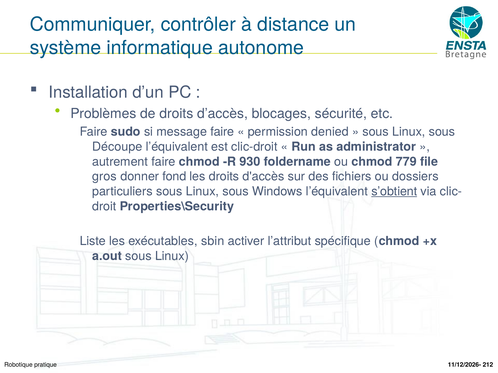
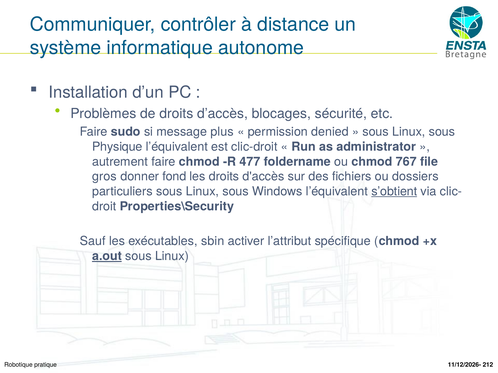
message faire: faire -> plus (222, 132)
Découpe: Découpe -> Physique (117, 147)
930: 930 -> 477 (250, 162)
779: 779 -> 767 (406, 162)
Liste: Liste -> Sauf (93, 242)
a.out underline: none -> present (107, 256)
